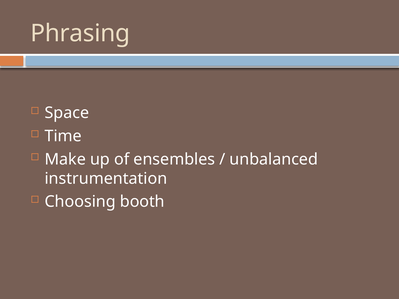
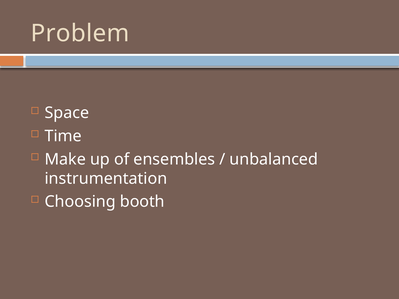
Phrasing: Phrasing -> Problem (80, 33)
